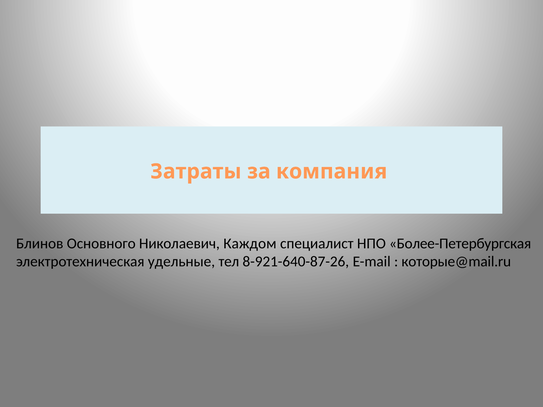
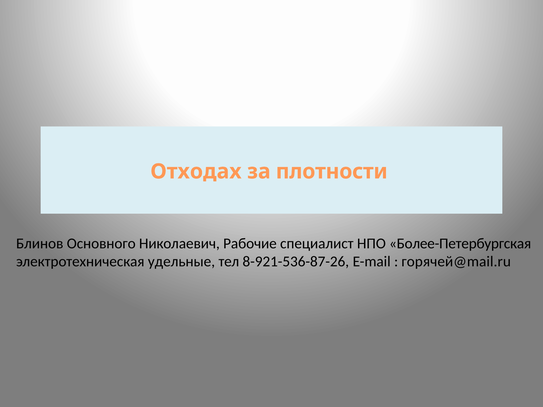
Затраты: Затраты -> Отходах (196, 172)
компания: компания -> плотности (332, 172)
Каждом: Каждом -> Рабочие (250, 244)
8-921-640-87-26: 8-921-640-87-26 -> 8-921-536-87-26 (296, 262)
которые@mail.ru: которые@mail.ru -> горячей@mail.ru (456, 262)
